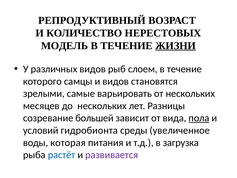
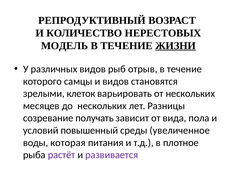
слоем: слоем -> отрыв (143, 69)
самые: самые -> клеток (81, 93)
большей: большей -> получать (95, 118)
пола underline: present -> none (199, 118)
гидробионта: гидробионта -> повышенный (89, 130)
загрузка: загрузка -> плотное (181, 142)
растёт colour: blue -> purple (62, 155)
